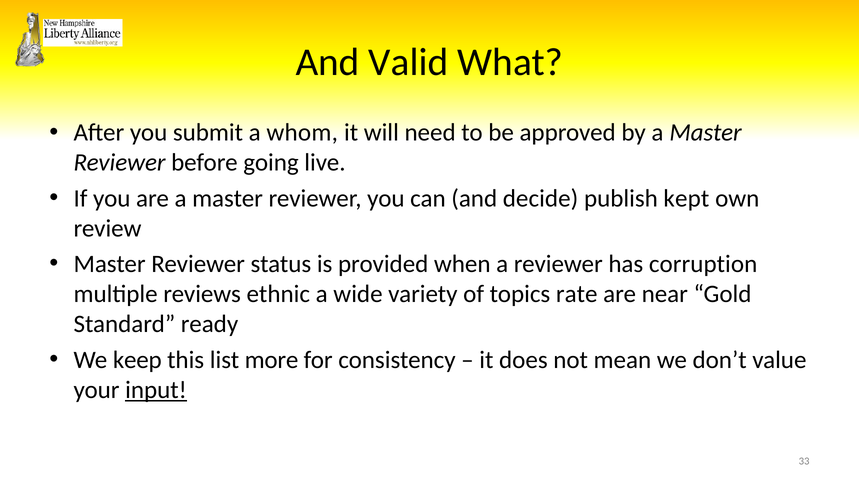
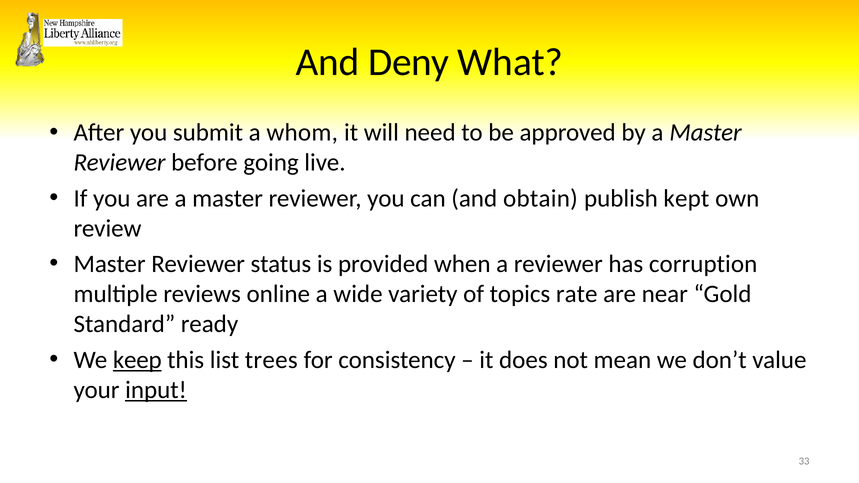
Valid: Valid -> Deny (409, 62)
decide: decide -> obtain (540, 198)
ethnic: ethnic -> online (278, 294)
keep underline: none -> present (137, 360)
more: more -> trees (271, 360)
